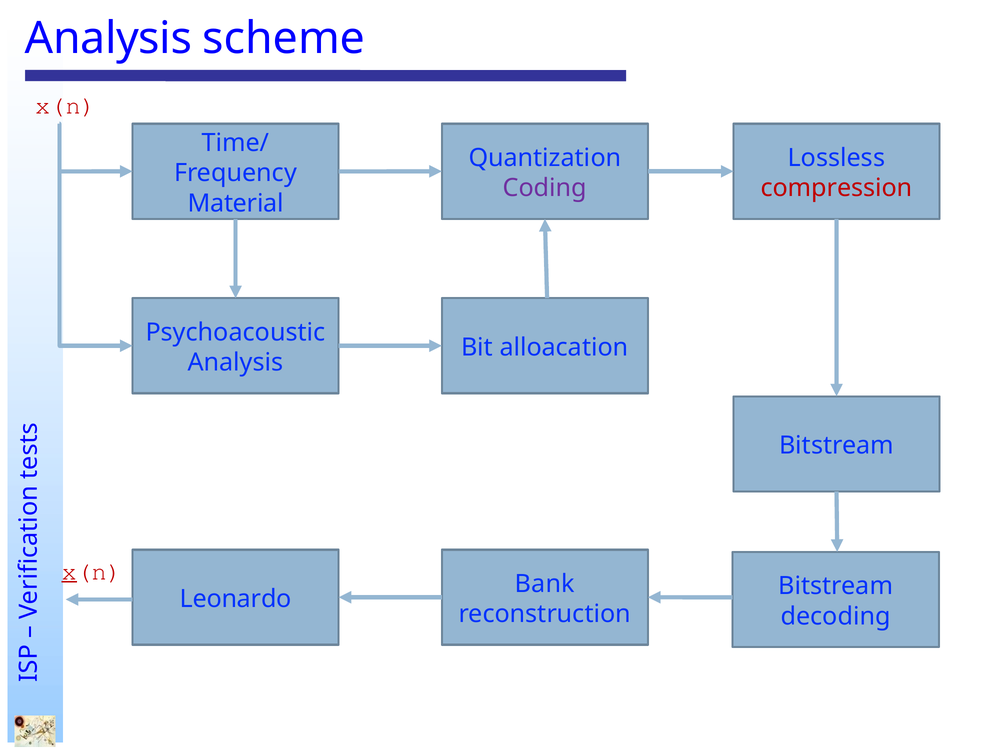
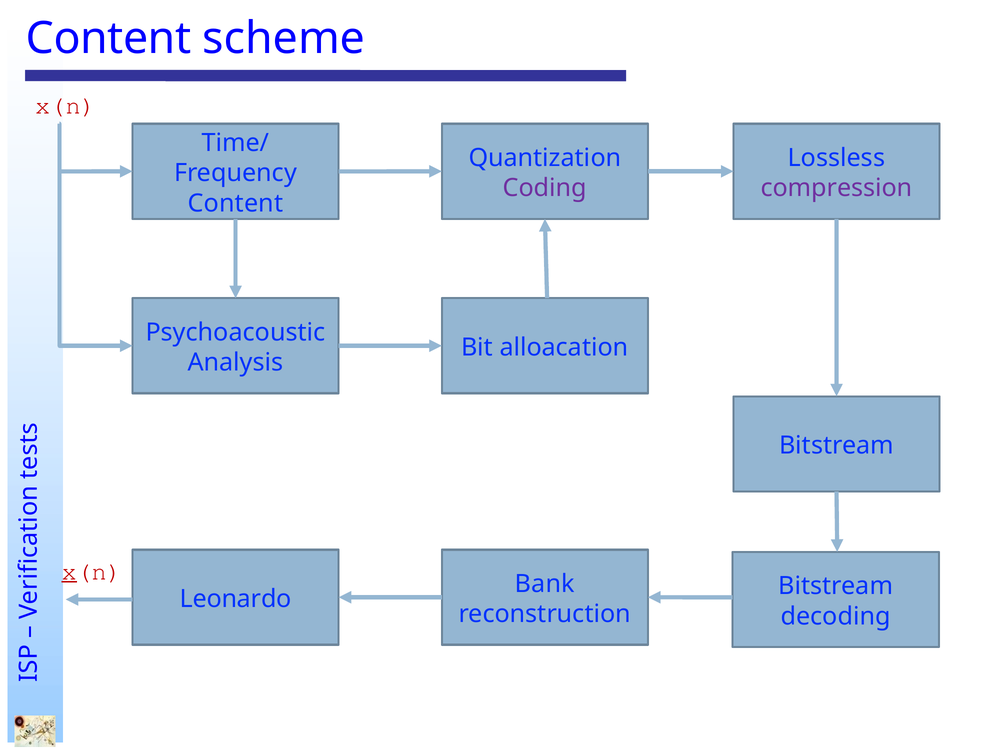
Analysis: Analysis -> Content (109, 39)
compression colour: red -> purple (837, 188)
Material: Material -> Content (235, 203)
